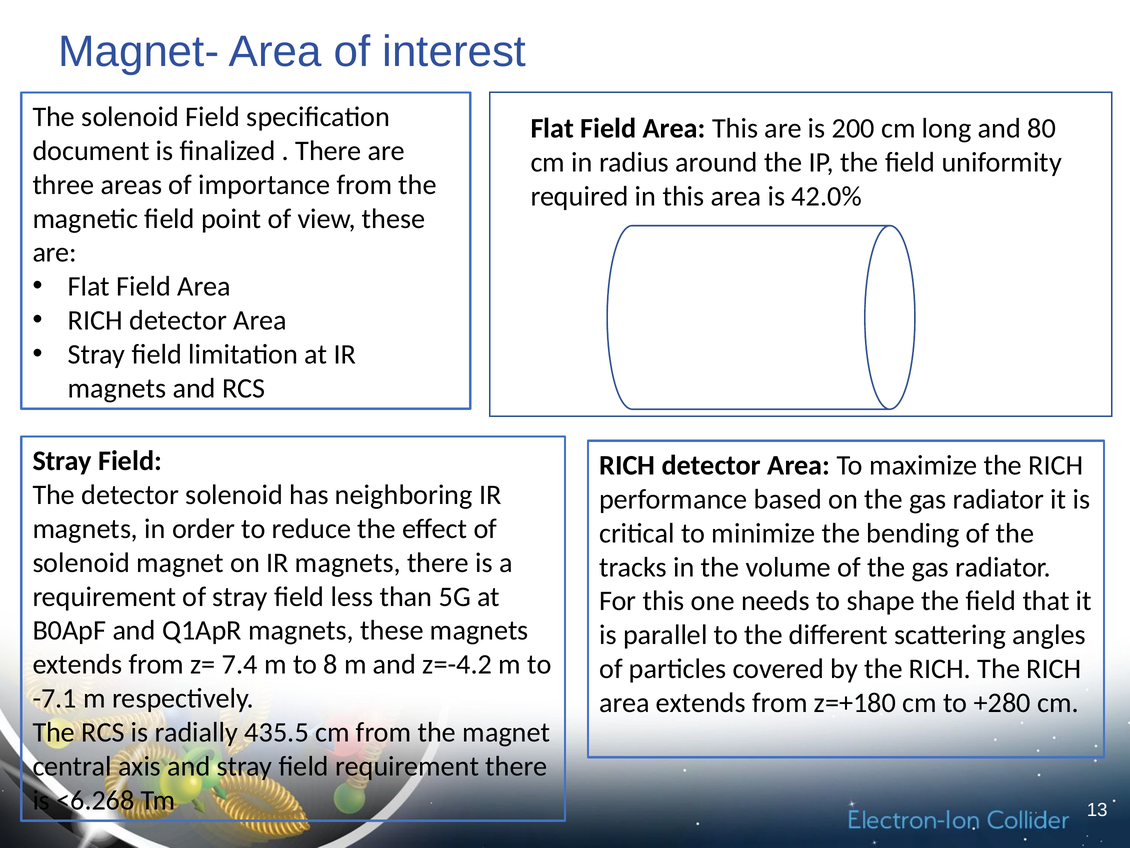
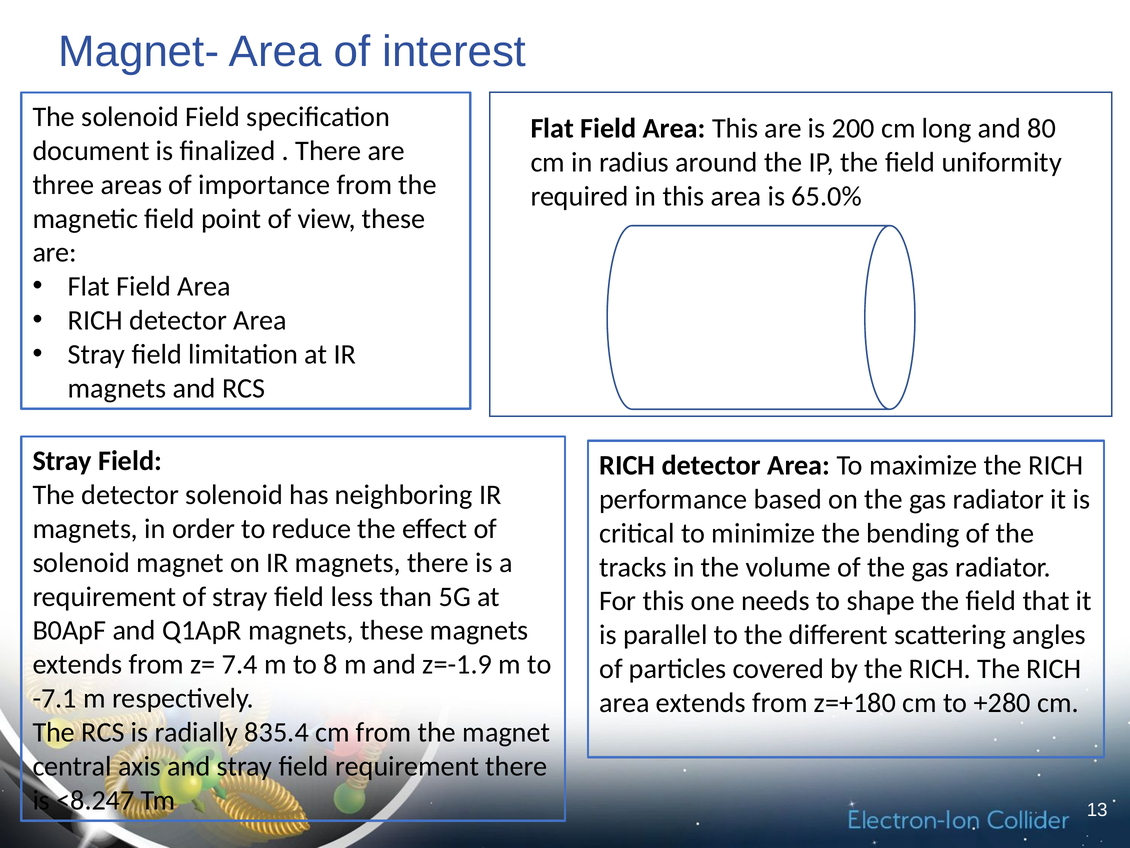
42.0%: 42.0% -> 65.0% (827, 196)
z=-4.2: z=-4.2 -> z=-1.9 (457, 664)
435.5: 435.5 -> 835.4 (277, 732)
<6.268: <6.268 -> <8.247 (95, 800)
